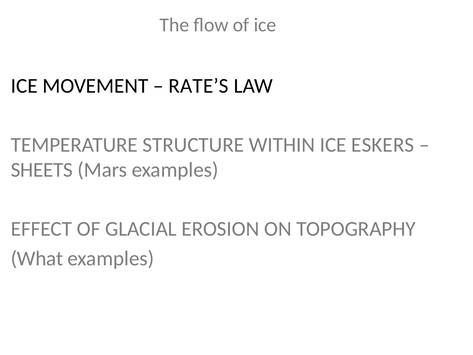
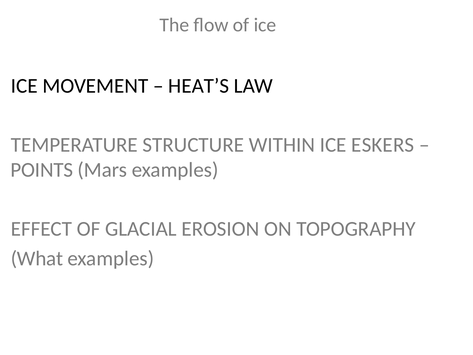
RATE’S: RATE’S -> HEAT’S (199, 86)
SHEETS: SHEETS -> POINTS (42, 170)
